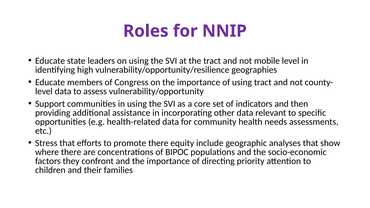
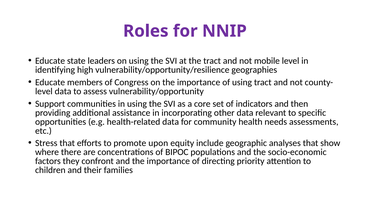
promote there: there -> upon (158, 143)
